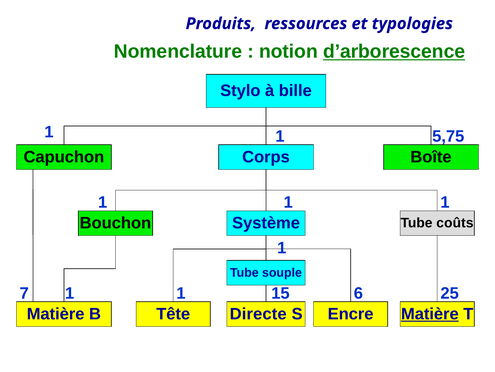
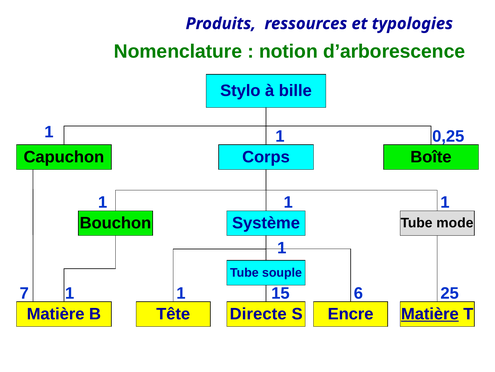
d’arborescence underline: present -> none (394, 51)
5,75: 5,75 -> 0,25 (448, 136)
coûts: coûts -> mode (455, 223)
